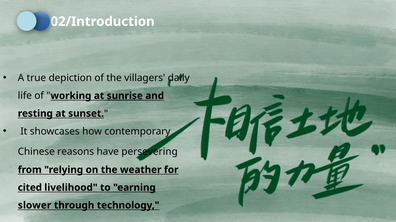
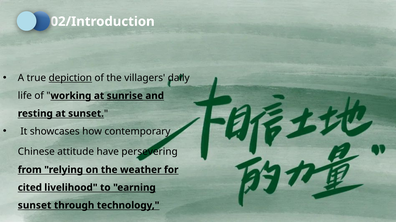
depiction underline: none -> present (70, 78)
reasons: reasons -> attitude (76, 152)
slower: slower -> sunset (35, 206)
